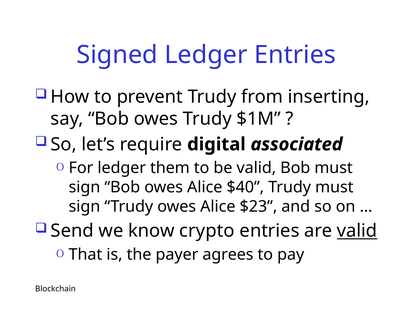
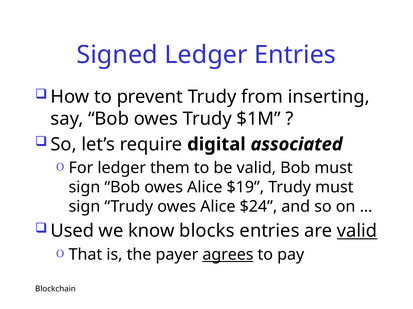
$40: $40 -> $19 (245, 188)
$23: $23 -> $24 (258, 207)
Send: Send -> Used (72, 231)
crypto: crypto -> blocks (207, 231)
agrees underline: none -> present (228, 255)
